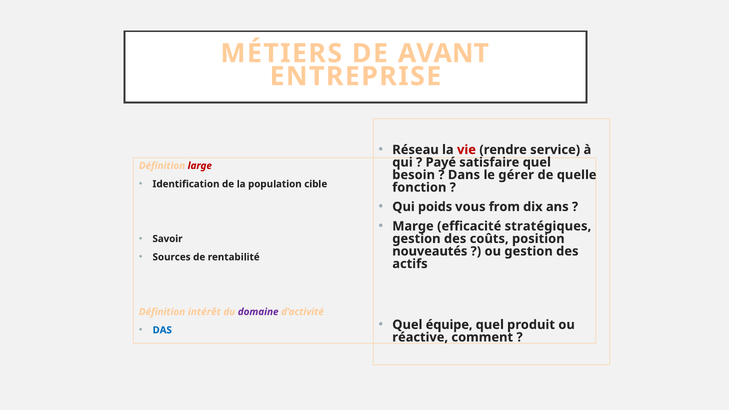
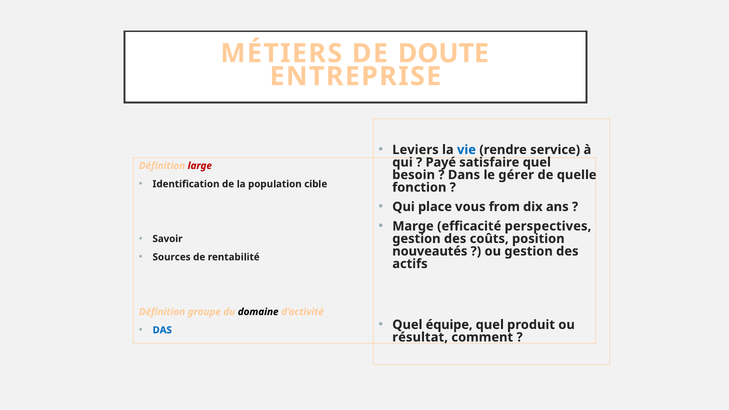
AVANT: AVANT -> DOUTE (443, 53)
Réseau: Réseau -> Leviers (415, 150)
vie colour: red -> blue (466, 150)
poids: poids -> place (435, 207)
stratégiques: stratégiques -> perspectives (548, 226)
intérêt: intérêt -> groupe (204, 312)
domaine colour: purple -> black (258, 312)
réactive: réactive -> résultat (420, 337)
